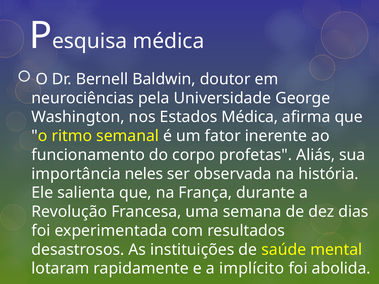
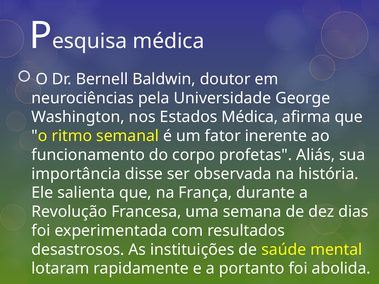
neles: neles -> disse (144, 174)
implícito: implícito -> portanto (252, 269)
